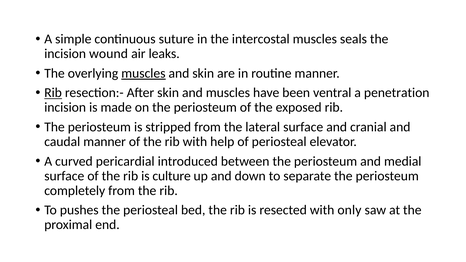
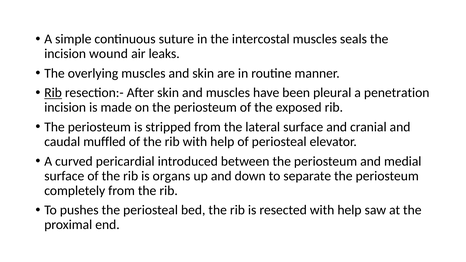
muscles underline: present -> none (143, 73)
ventral: ventral -> pleural (332, 93)
caudal manner: manner -> muffled (105, 142)
culture: culture -> organs (172, 176)
resected with only: only -> help (349, 210)
